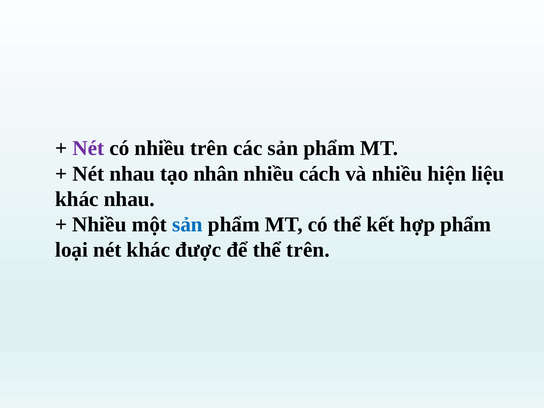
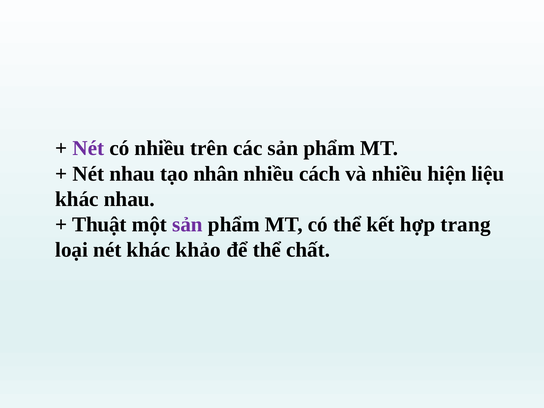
Nhiều: Nhiều -> Thuật (99, 224)
sản colour: blue -> purple (187, 224)
hợp phẩm: phẩm -> trang (466, 224)
được: được -> khảo (198, 250)
thể trên: trên -> chất (308, 250)
